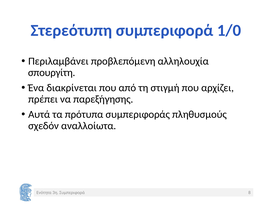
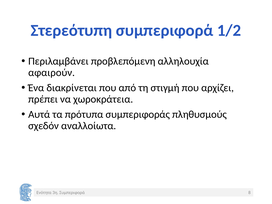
1/0: 1/0 -> 1/2 (229, 30)
σπουργίτη: σπουργίτη -> αφαιρούν (52, 73)
παρεξήγησης: παρεξήγησης -> χωροκράτεια (103, 99)
